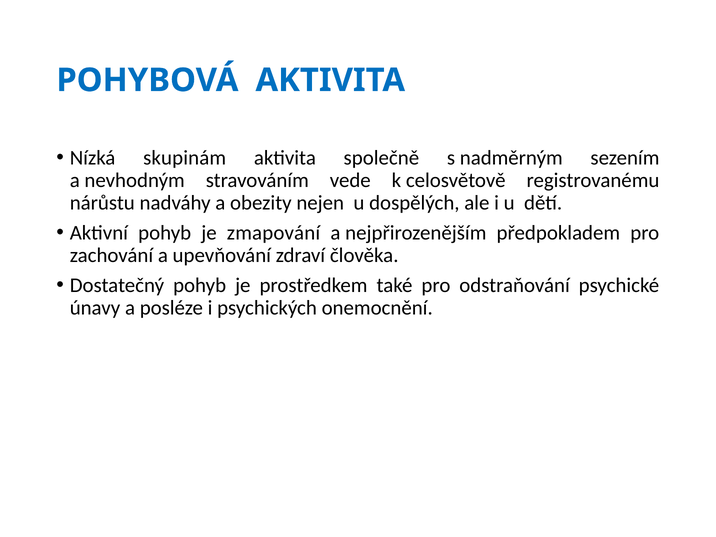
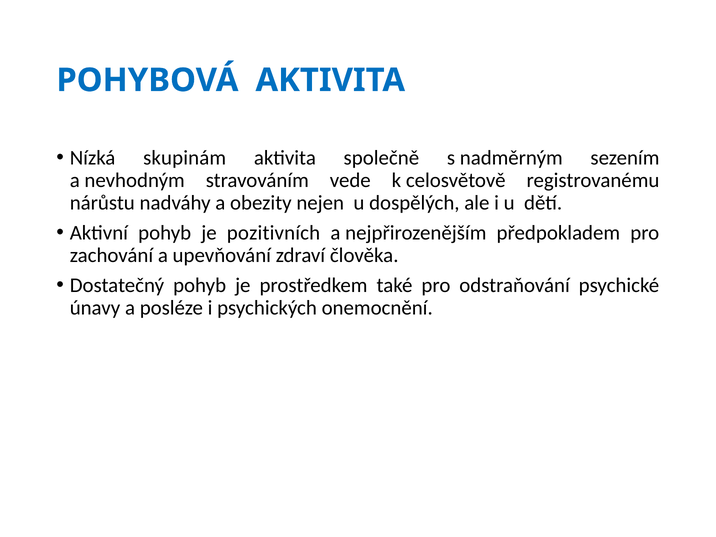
zmapování: zmapování -> pozitivních (274, 233)
